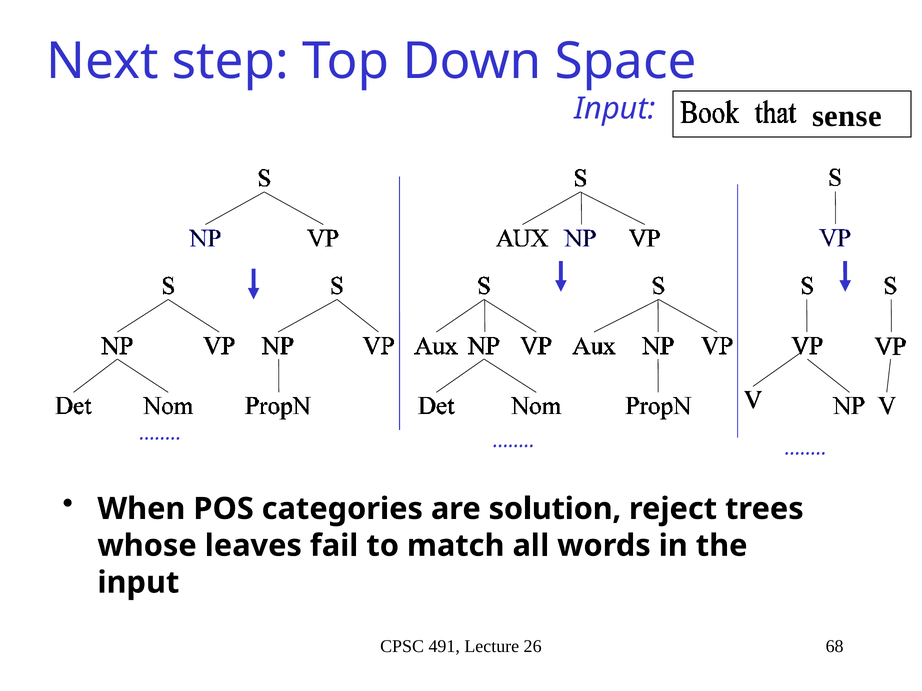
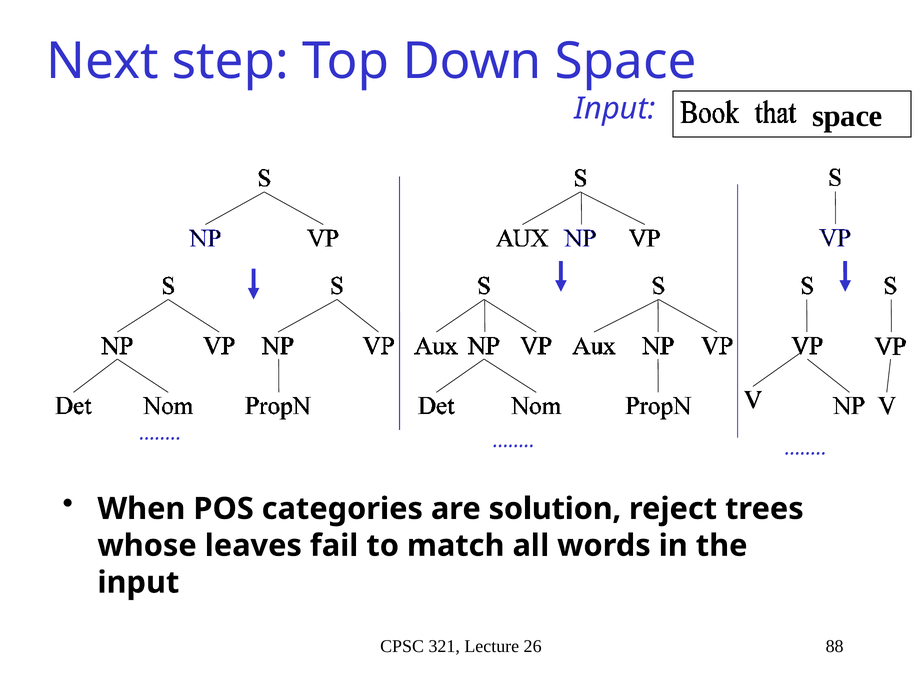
sense: sense -> space (847, 116)
491: 491 -> 321 (444, 647)
68: 68 -> 88 (835, 647)
